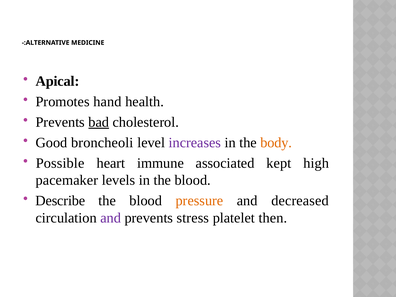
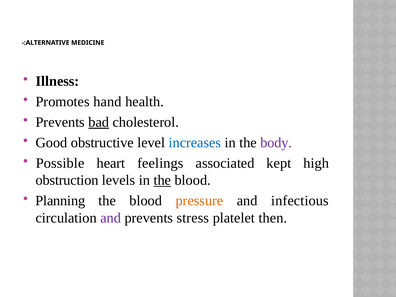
Apical: Apical -> Illness (57, 81)
broncheoli: broncheoli -> obstructive (102, 143)
increases colour: purple -> blue (195, 143)
body colour: orange -> purple (276, 143)
immune: immune -> feelings (160, 163)
pacemaker: pacemaker -> obstruction (67, 180)
the underline: none -> present (162, 180)
Describe: Describe -> Planning (60, 201)
decreased: decreased -> infectious (300, 201)
